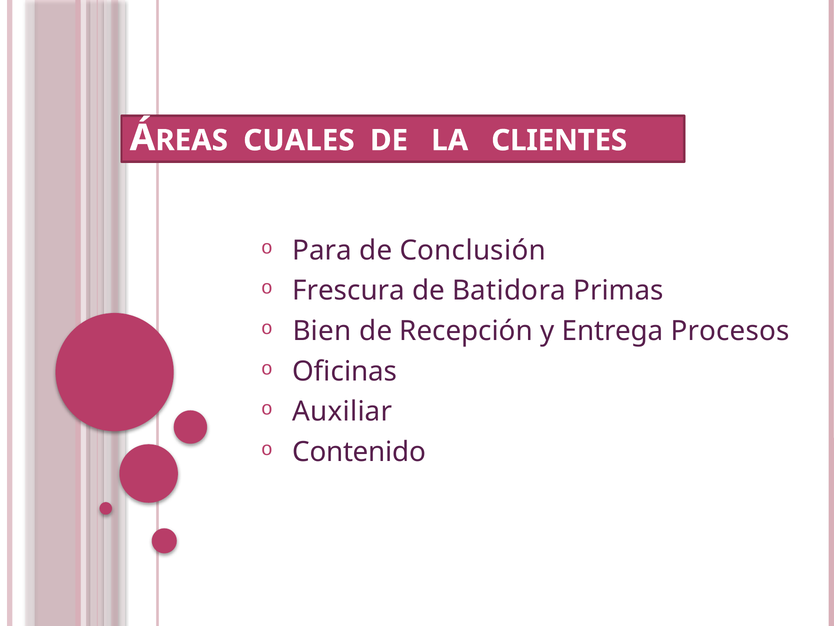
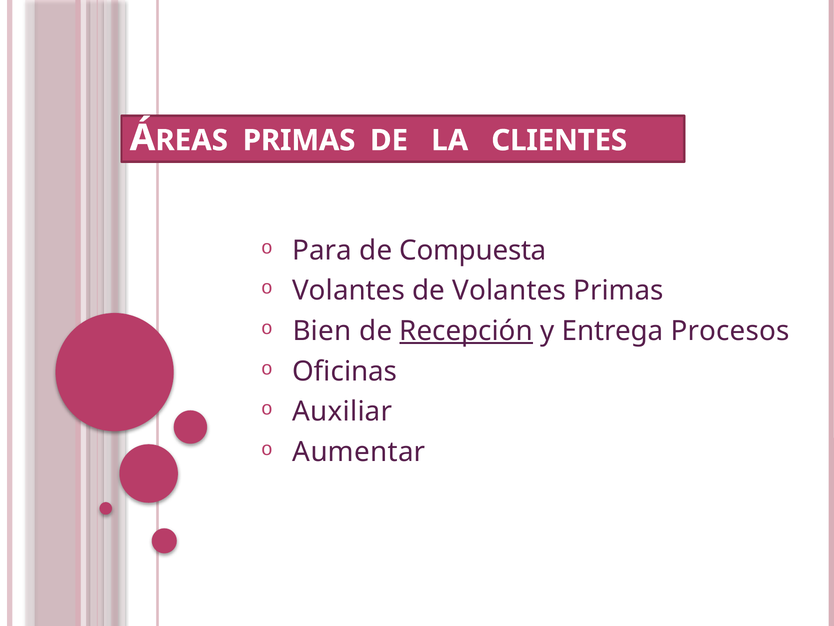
CUALES: CUALES -> PRIMAS (299, 140)
Conclusión: Conclusión -> Compuesta (473, 250)
Frescura: Frescura -> Volantes (349, 290)
de Batidora: Batidora -> Volantes (509, 290)
Recepción underline: none -> present (466, 331)
Contenido: Contenido -> Aumentar (359, 452)
